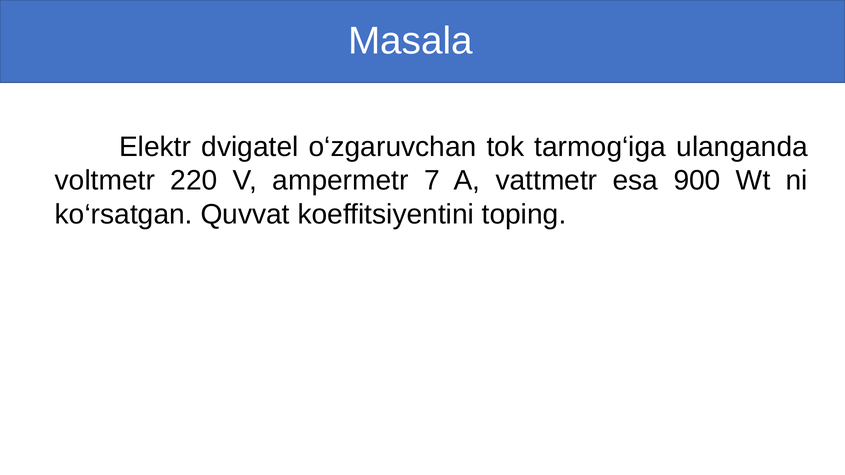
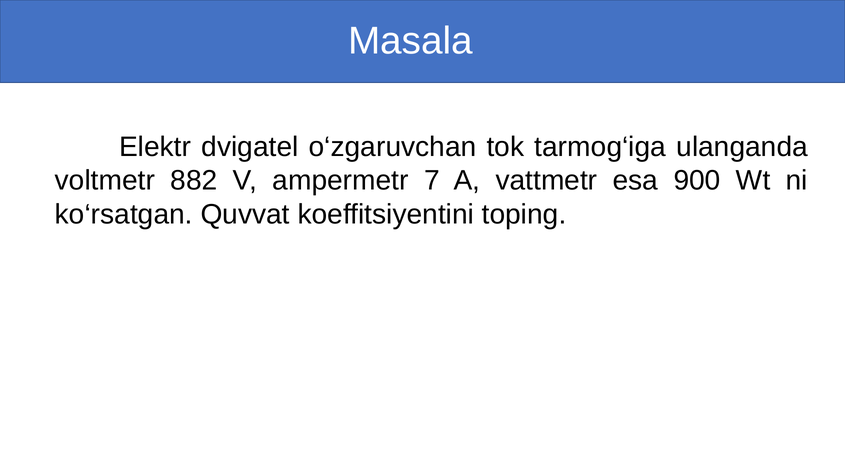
220: 220 -> 882 (194, 181)
